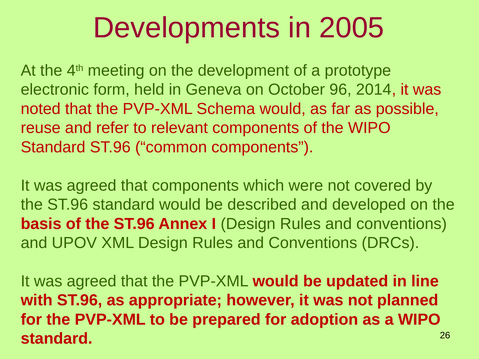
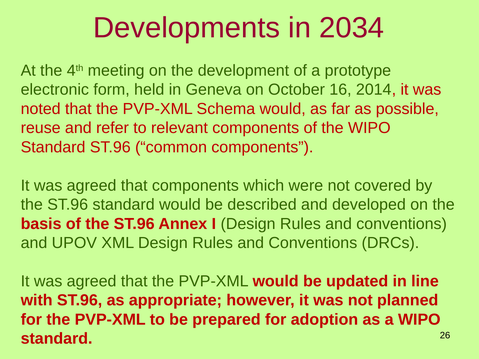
2005: 2005 -> 2034 (352, 28)
96: 96 -> 16 (340, 90)
